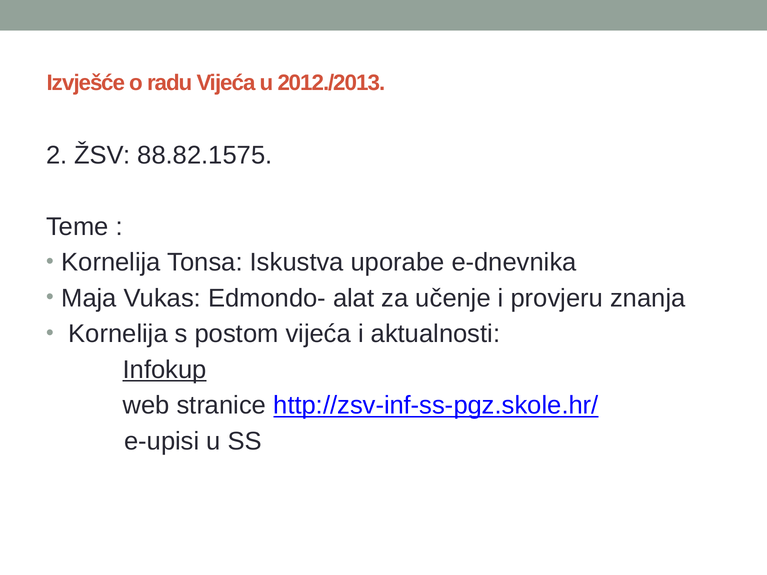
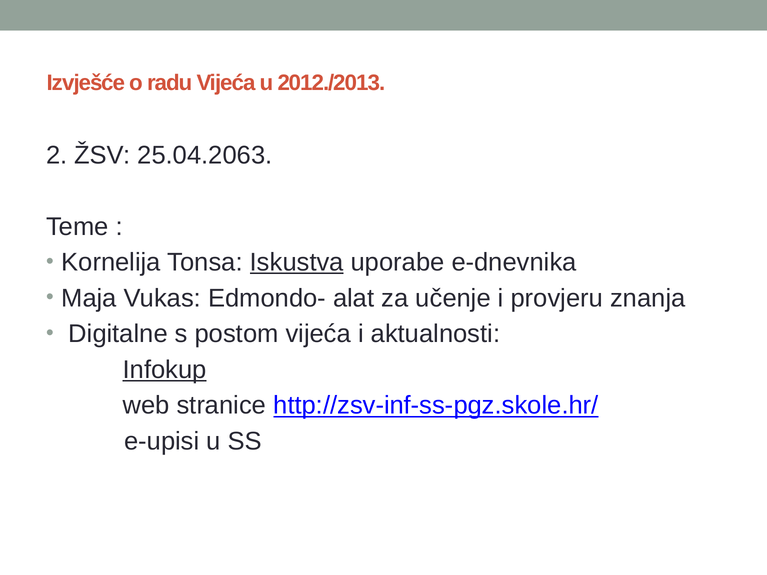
88.82.1575: 88.82.1575 -> 25.04.2063 (205, 155)
Iskustva underline: none -> present (297, 263)
Kornelija: Kornelija -> Digitalne (118, 334)
